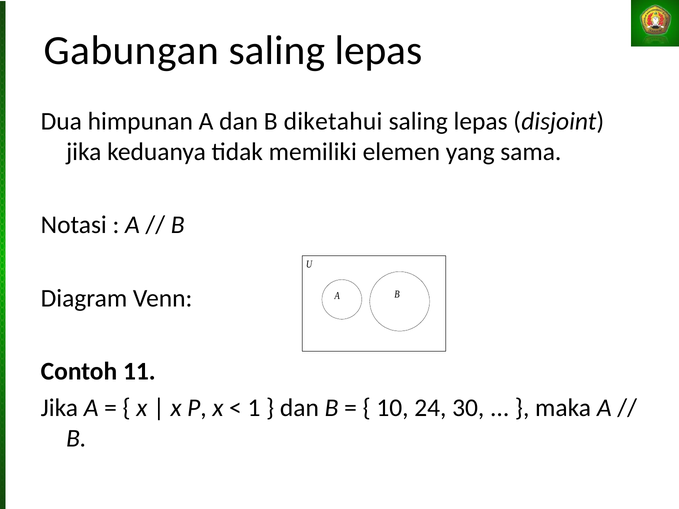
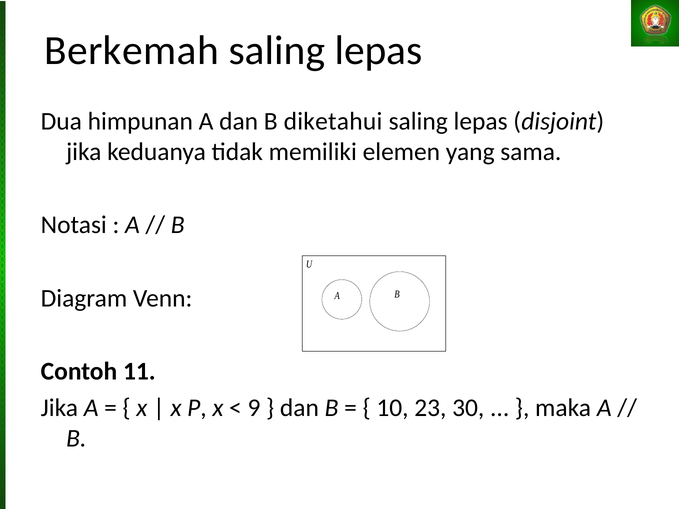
Gabungan: Gabungan -> Berkemah (131, 51)
1: 1 -> 9 (254, 408)
24: 24 -> 23 (430, 408)
